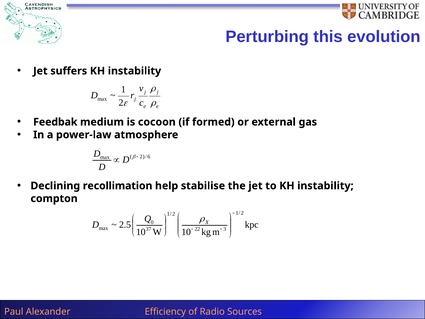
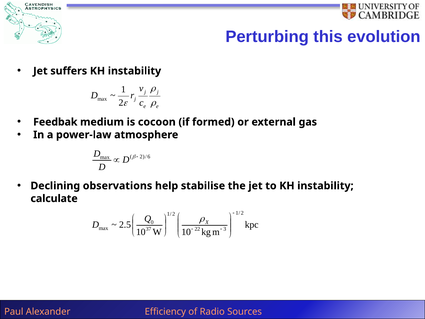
recollimation: recollimation -> observations (118, 186)
compton: compton -> calculate (54, 198)
